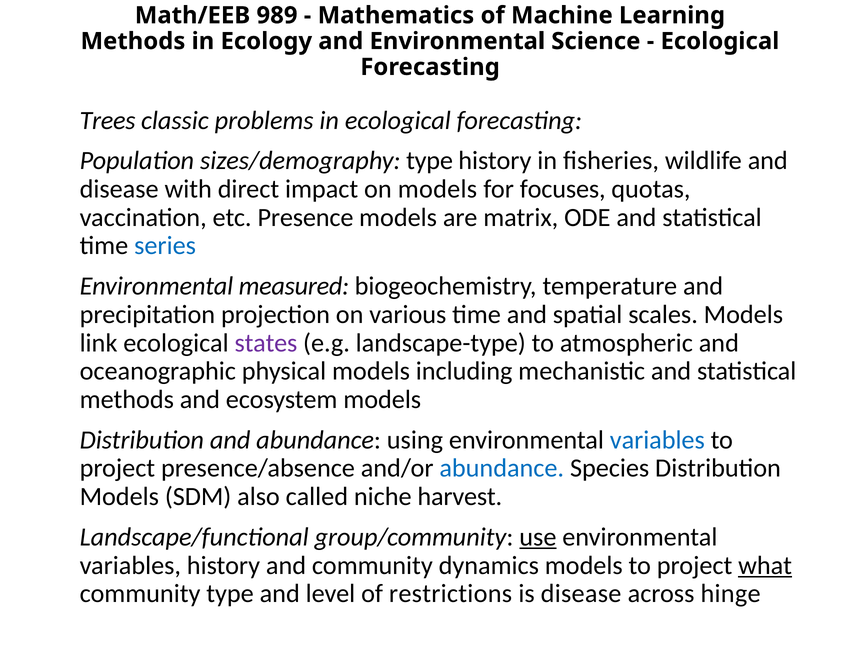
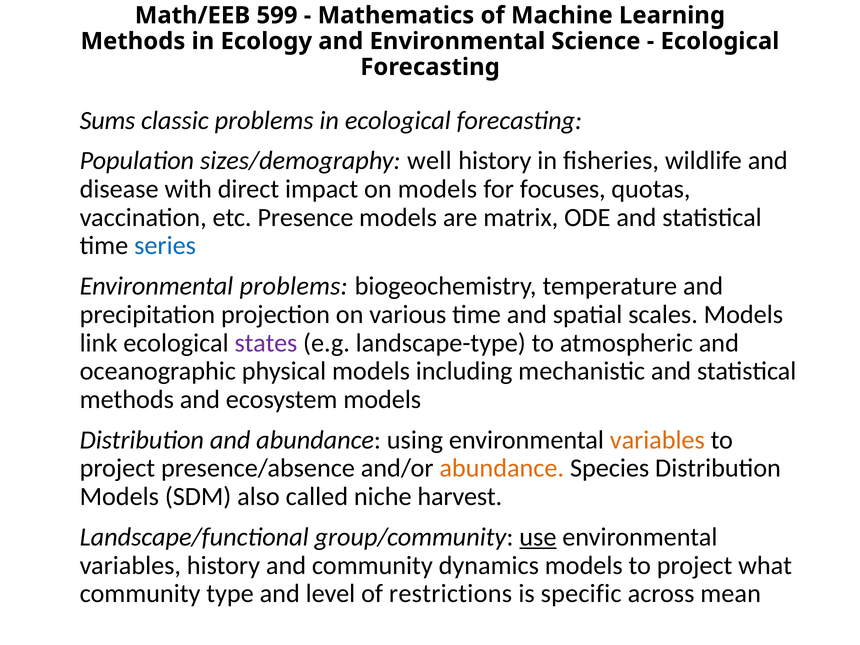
989: 989 -> 599 (277, 15)
Trees: Trees -> Sums (108, 120)
sizes/demography type: type -> well (429, 161)
Environmental measured: measured -> problems (294, 286)
variables colour: blue -> orange (657, 440)
abundance colour: blue -> orange (502, 468)
what underline: present -> none (765, 565)
is disease: disease -> specific (581, 594)
hinge: hinge -> mean (731, 594)
